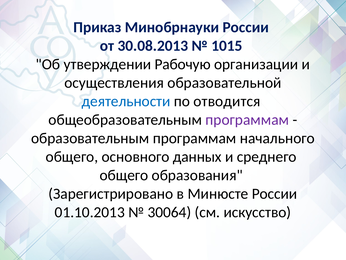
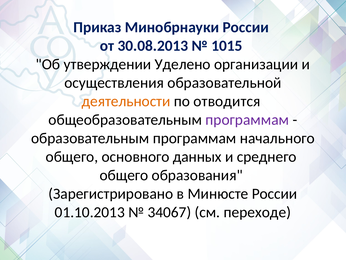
Рабочую: Рабочую -> Уделено (183, 64)
деятельности colour: blue -> orange (126, 101)
30064: 30064 -> 34067 (169, 212)
искусство: искусство -> переходе (257, 212)
